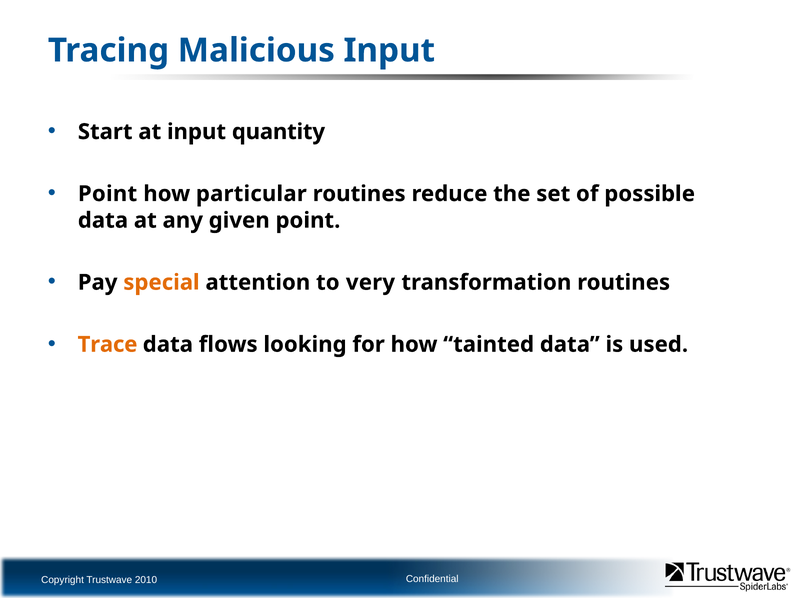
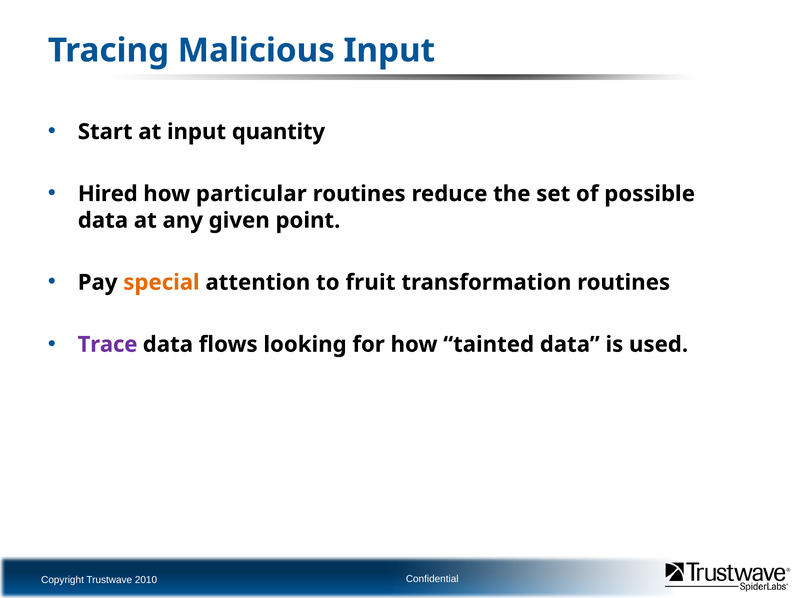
Point: Point -> Hired (108, 194)
very: very -> fruit (370, 283)
Trace colour: orange -> purple (107, 345)
